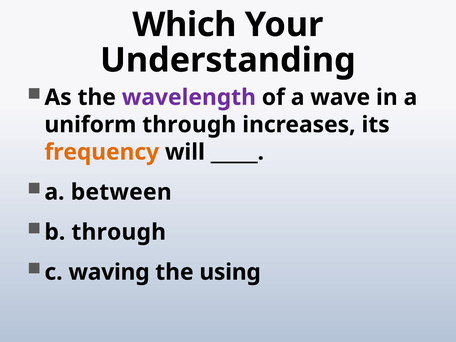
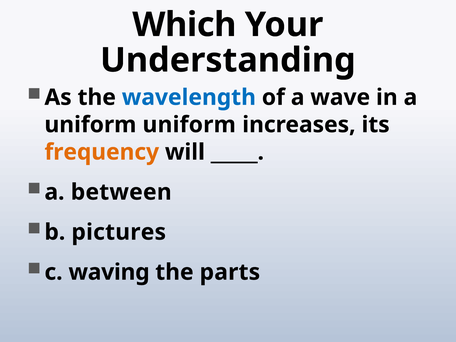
wavelength colour: purple -> blue (189, 97)
uniform through: through -> uniform (189, 125)
b through: through -> pictures (119, 232)
using: using -> parts (230, 272)
